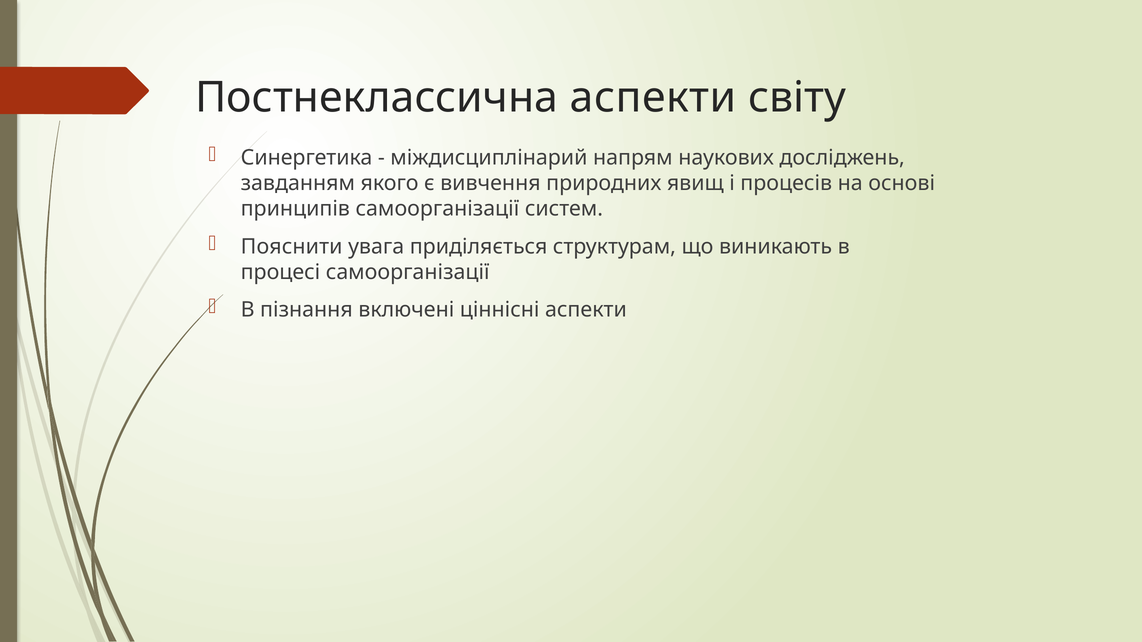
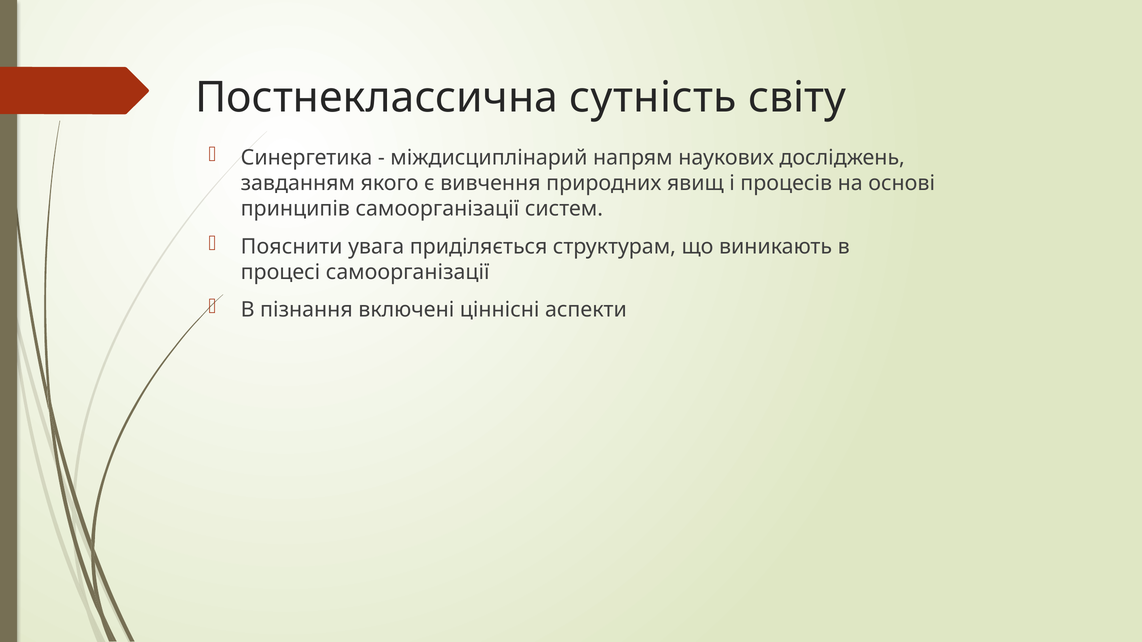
Постнеклассична аспекти: аспекти -> сутність (653, 98)
